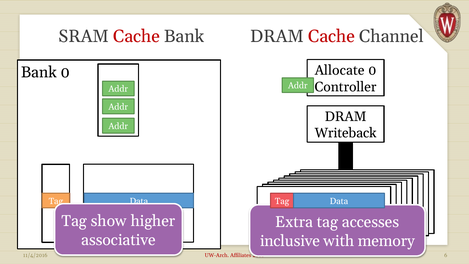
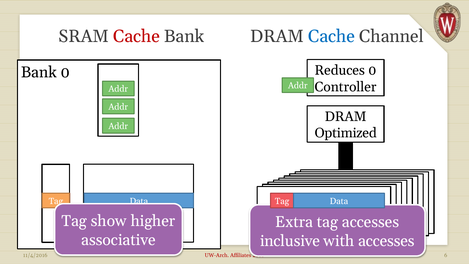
Cache colour: red -> blue (332, 36)
Allocate: Allocate -> Reduces (340, 70)
Writeback: Writeback -> Optimized (346, 133)
with memory: memory -> accesses (386, 241)
